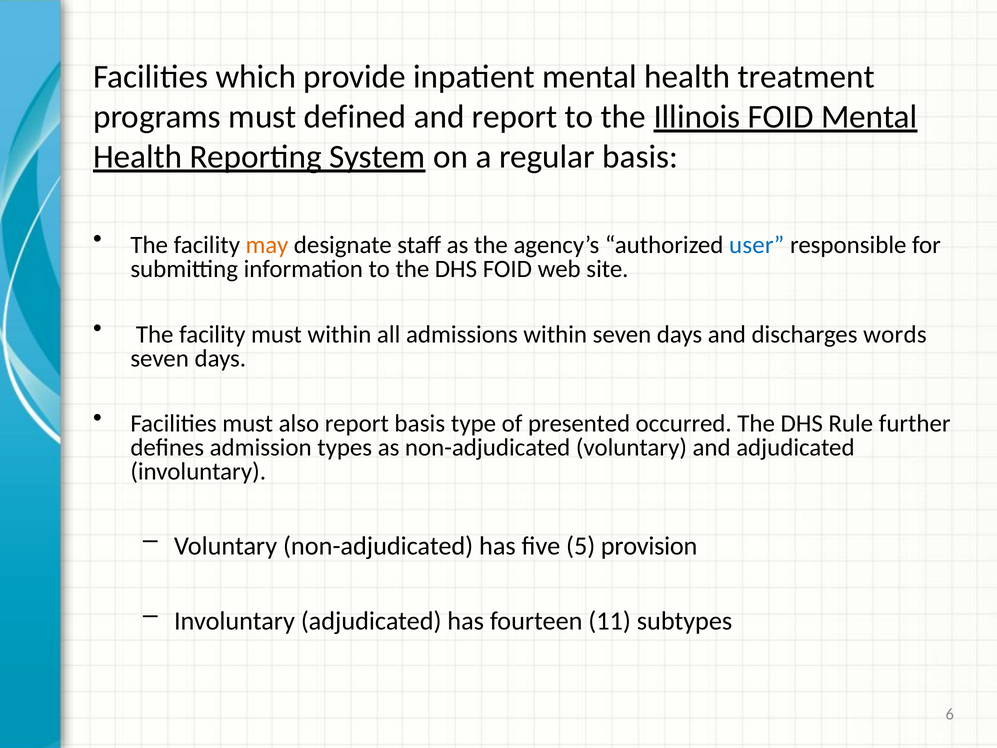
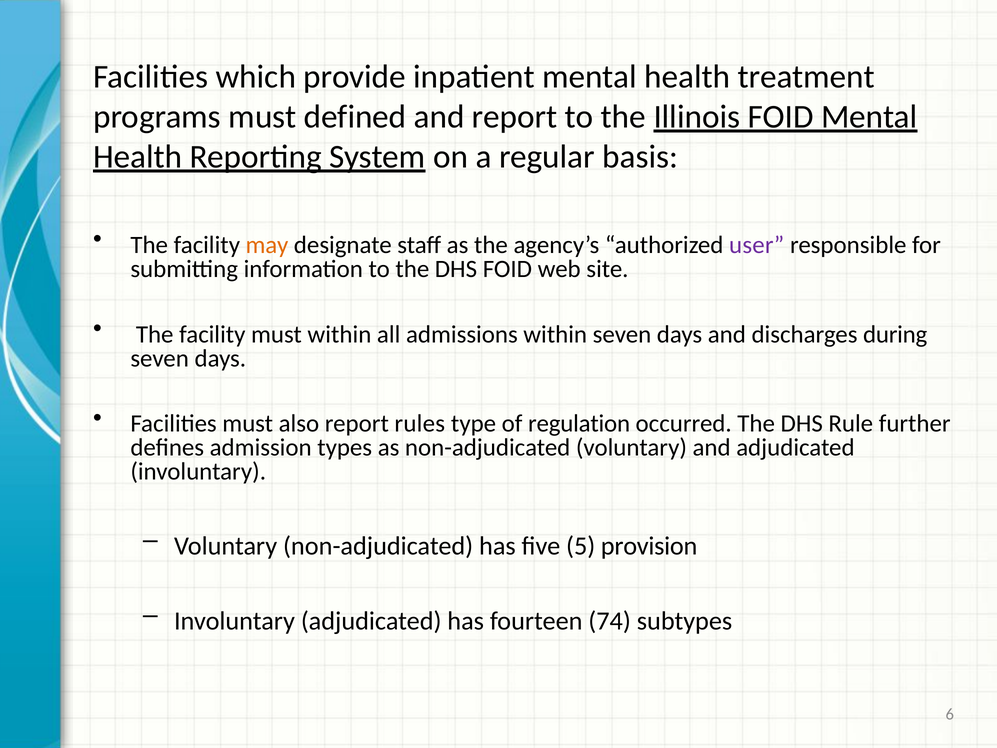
user colour: blue -> purple (757, 245)
words: words -> during (895, 334)
report basis: basis -> rules (420, 424)
presented: presented -> regulation (579, 424)
11: 11 -> 74 (610, 621)
